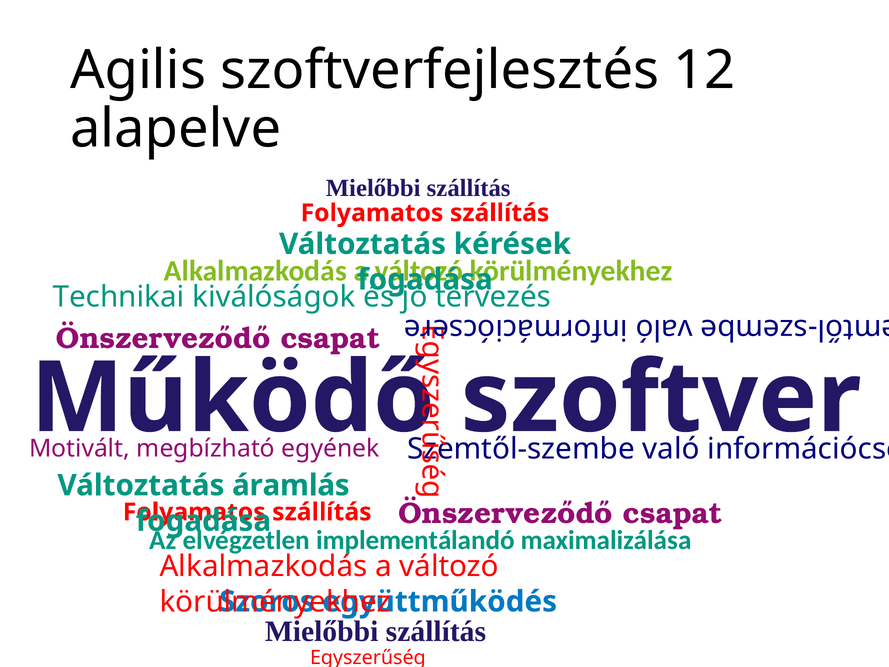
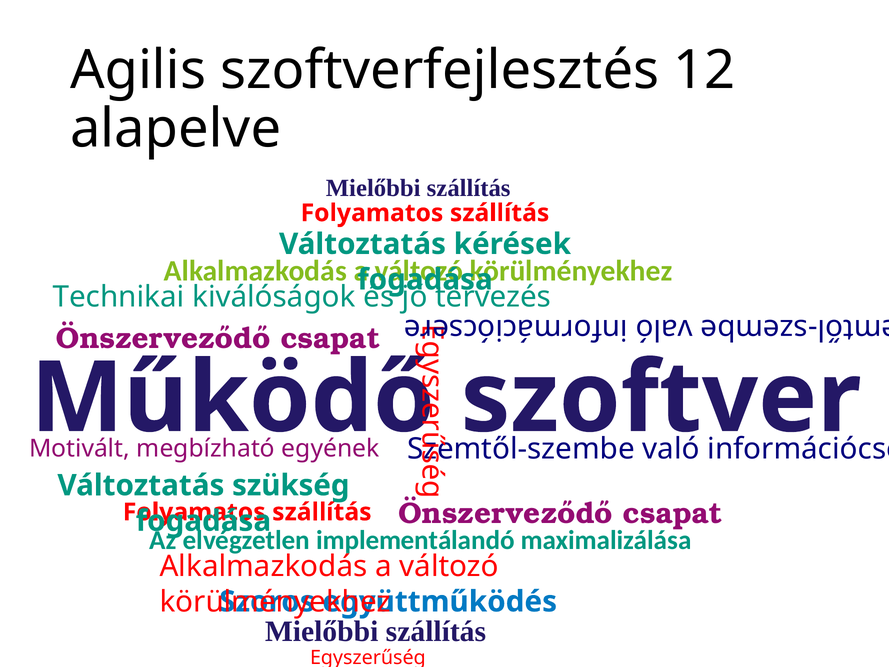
áramlás: áramlás -> szükség (291, 485)
